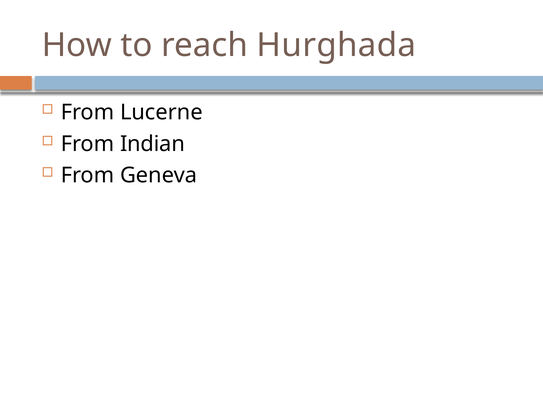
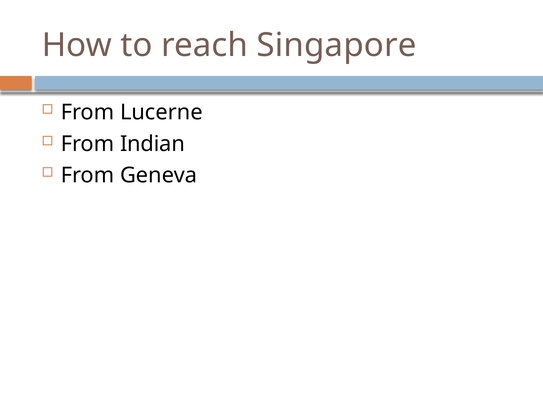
Hurghada: Hurghada -> Singapore (337, 45)
